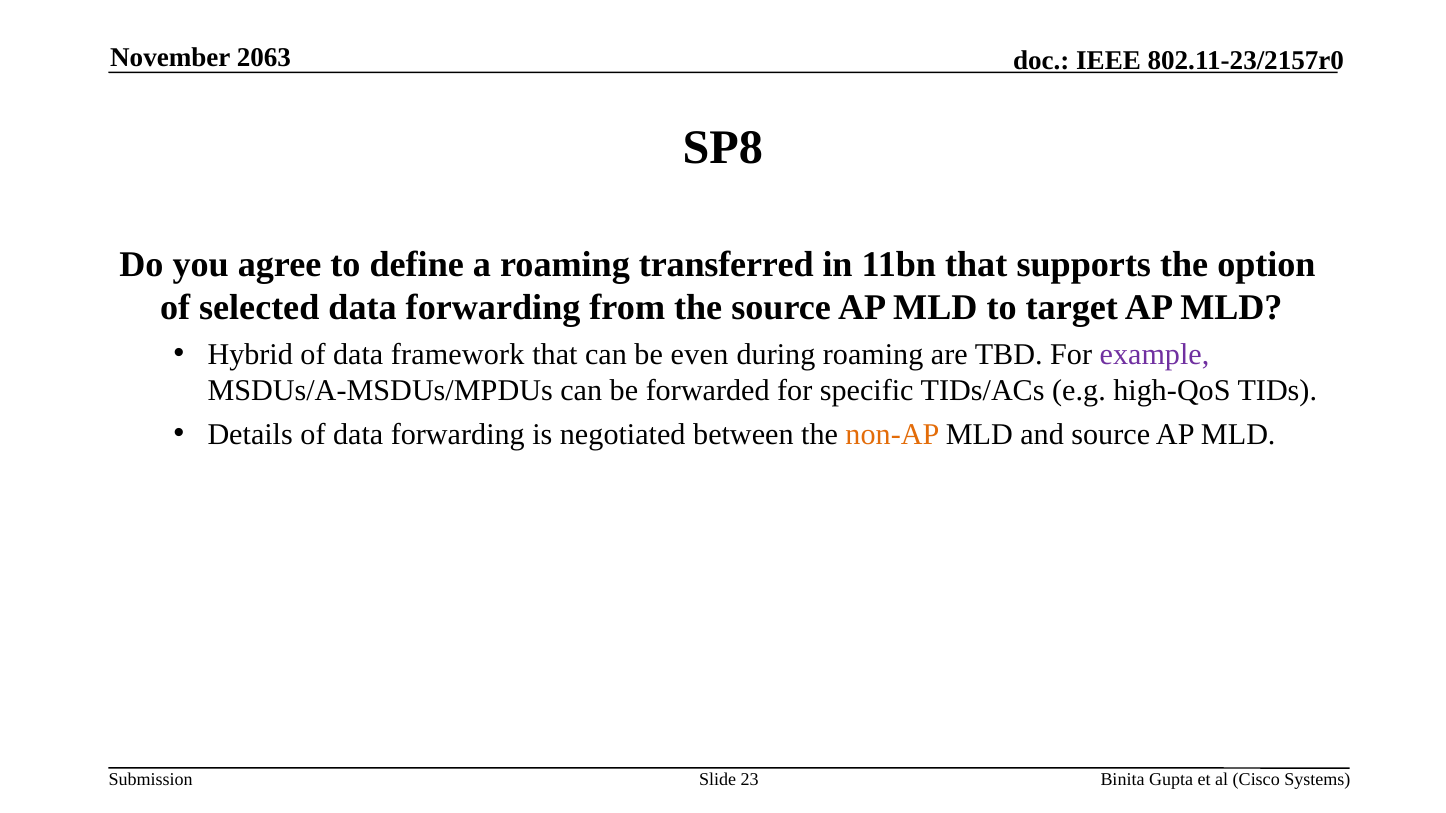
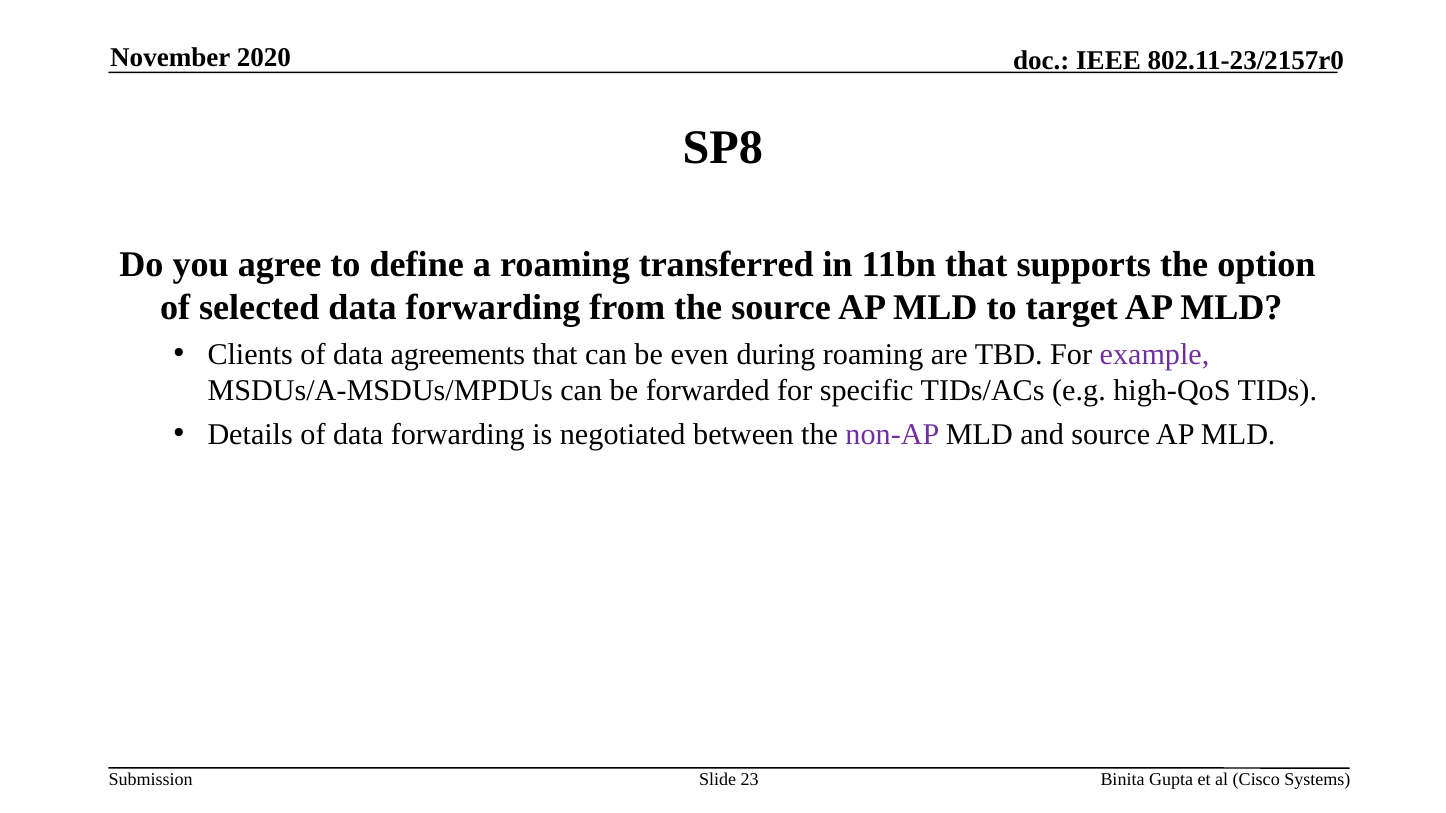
2063: 2063 -> 2020 (264, 57)
Hybrid: Hybrid -> Clients (250, 355)
framework: framework -> agreements (458, 355)
non-AP colour: orange -> purple (892, 435)
